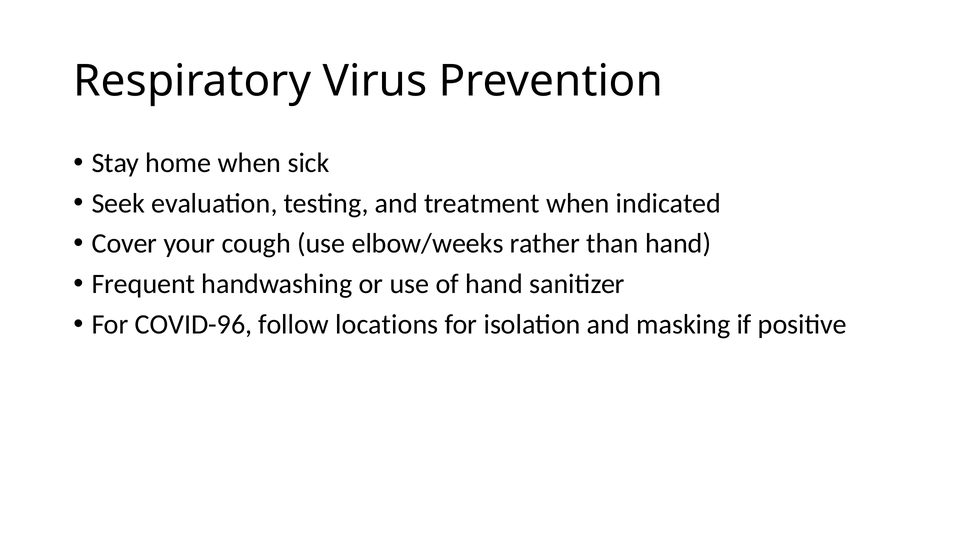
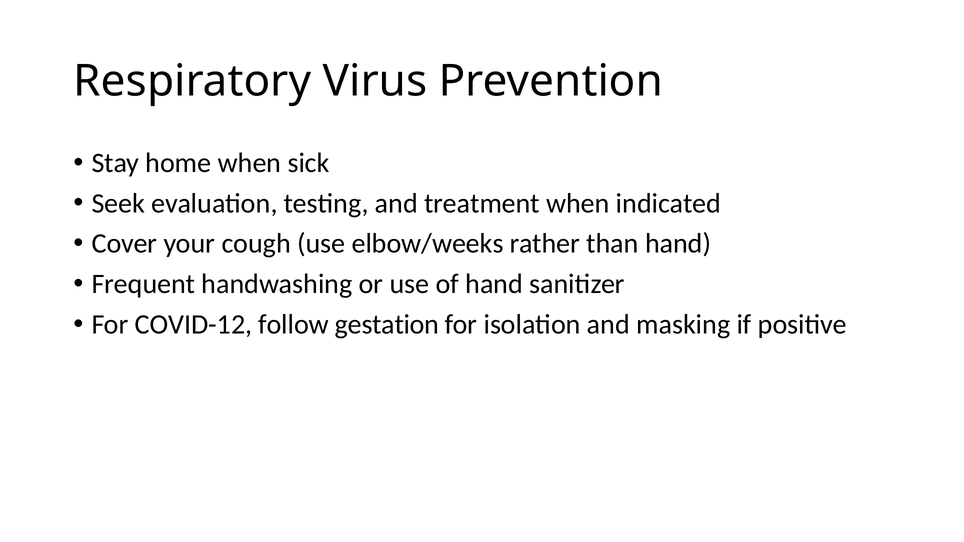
COVID-96: COVID-96 -> COVID-12 (194, 325)
locations: locations -> gestation (387, 325)
